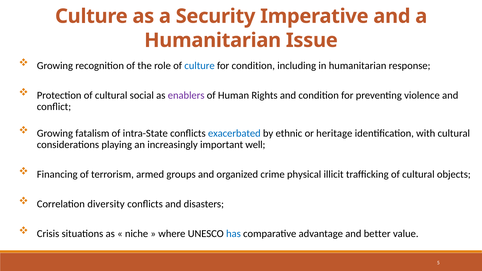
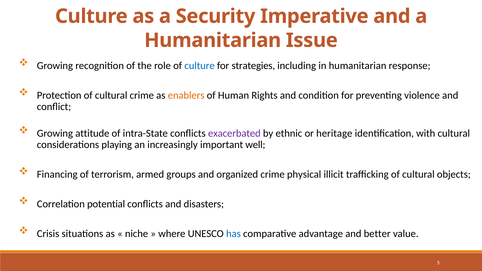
for condition: condition -> strategies (253, 66)
cultural social: social -> crime (142, 95)
enablers colour: purple -> orange (186, 95)
fatalism: fatalism -> attitude (92, 134)
exacerbated colour: blue -> purple (234, 134)
diversity: diversity -> potential (106, 204)
